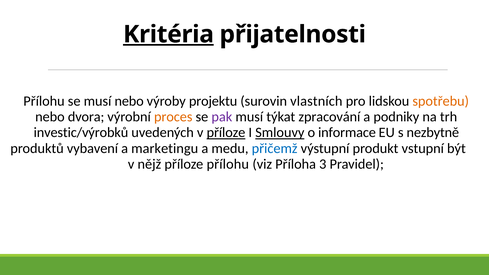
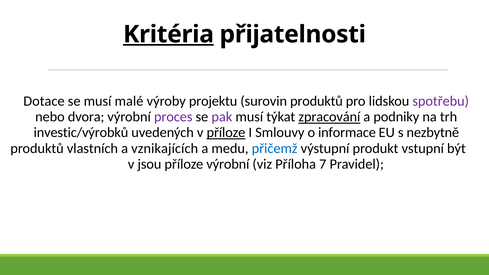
Přílohu: Přílohu -> Dotace (44, 101)
musí nebo: nebo -> malé (129, 101)
surovin vlastních: vlastních -> produktů (316, 101)
spotřebu colour: orange -> purple (441, 101)
proces colour: orange -> purple (173, 117)
zpracování underline: none -> present (329, 117)
Smlouvy underline: present -> none (280, 133)
vybavení: vybavení -> vlastních (92, 148)
marketingu: marketingu -> vznikajících (165, 148)
nějž: nějž -> jsou (149, 164)
příloze přílohu: přílohu -> výrobní (228, 164)
3: 3 -> 7 (323, 164)
